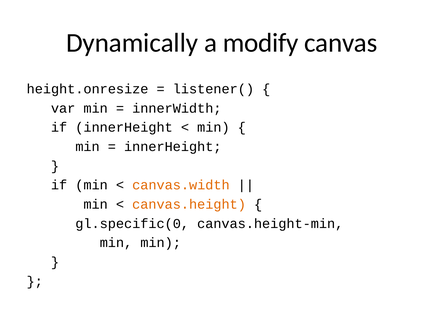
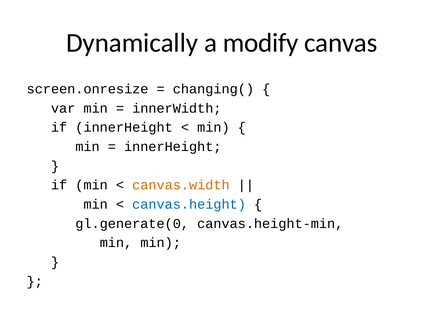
height.onresize: height.onresize -> screen.onresize (88, 89)
listener(: listener( -> changing( (213, 89)
canvas.height colour: orange -> blue (189, 204)
gl.specific(0: gl.specific(0 -> gl.generate(0 (132, 224)
